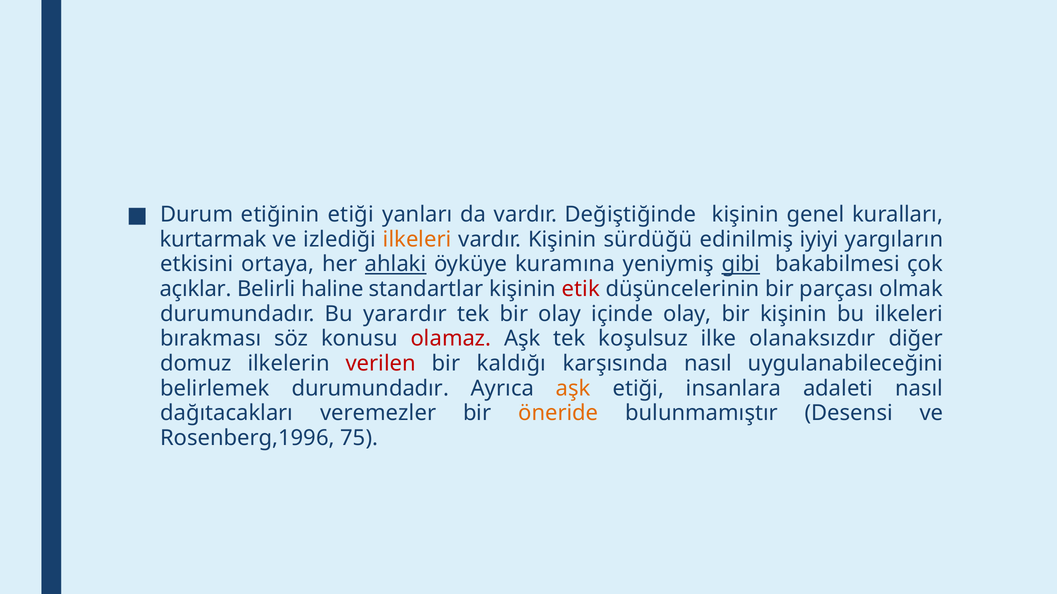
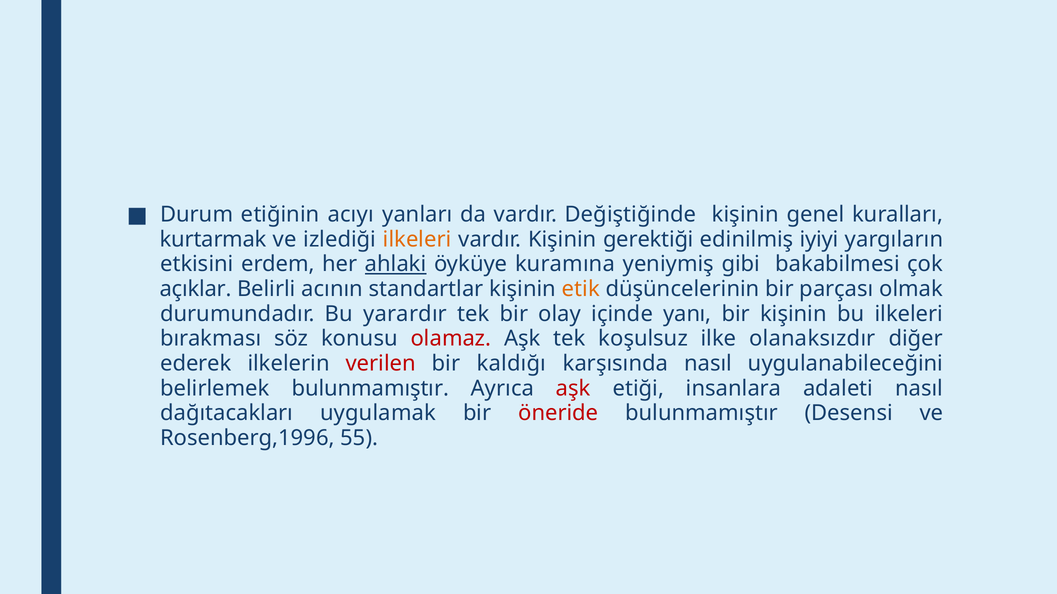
etiğinin etiği: etiği -> acıyı (351, 215)
sürdüğü: sürdüğü -> gerektiği (648, 240)
ortaya: ortaya -> erdem (278, 264)
gibi underline: present -> none (741, 264)
haline: haline -> acının (332, 289)
etik colour: red -> orange (581, 289)
içinde olay: olay -> yanı (687, 314)
domuz: domuz -> ederek (196, 364)
belirlemek durumundadır: durumundadır -> bulunmamıştır (370, 389)
aşk colour: orange -> red (573, 389)
veremezler: veremezler -> uygulamak (378, 414)
öneride colour: orange -> red (558, 414)
75: 75 -> 55 (359, 438)
